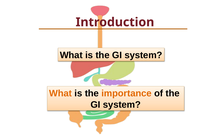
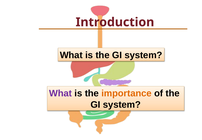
What colour: orange -> purple (61, 93)
